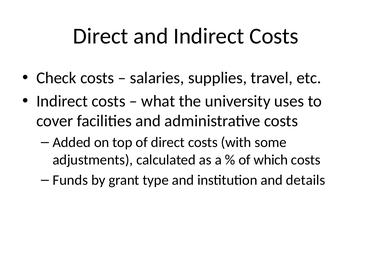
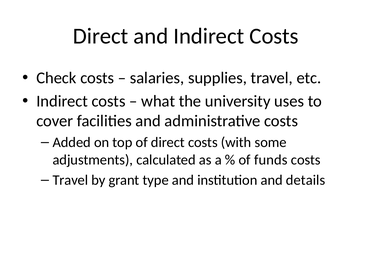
which: which -> funds (271, 160)
Funds: Funds -> Travel (70, 180)
